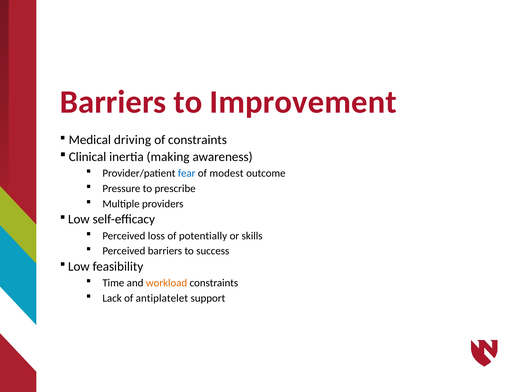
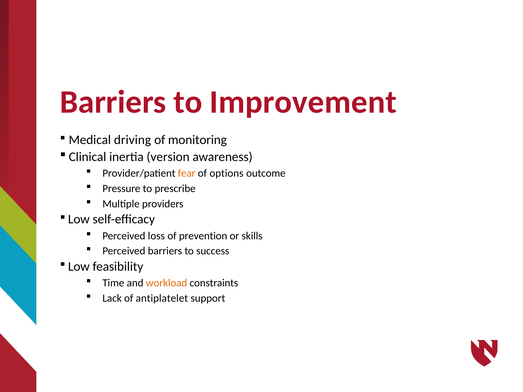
of constraints: constraints -> monitoring (197, 140)
making: making -> version (168, 157)
fear colour: blue -> orange (187, 173)
modest: modest -> options (226, 173)
potentially: potentially -> prevention (203, 236)
